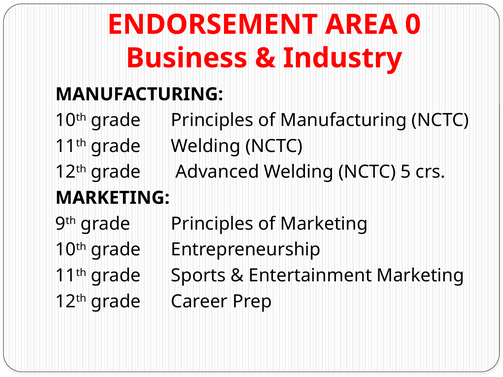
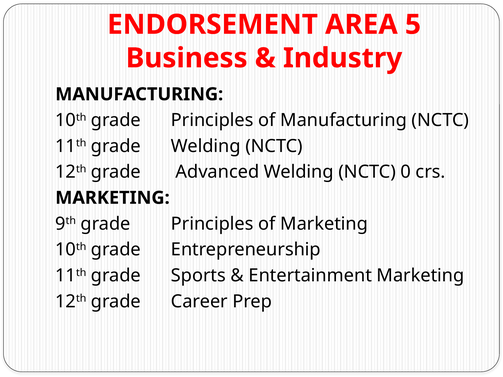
0: 0 -> 5 (413, 25)
5: 5 -> 0 (406, 172)
